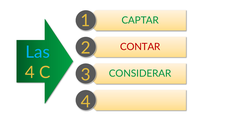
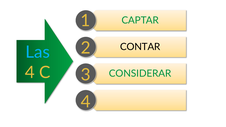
CONTAR colour: red -> black (140, 47)
